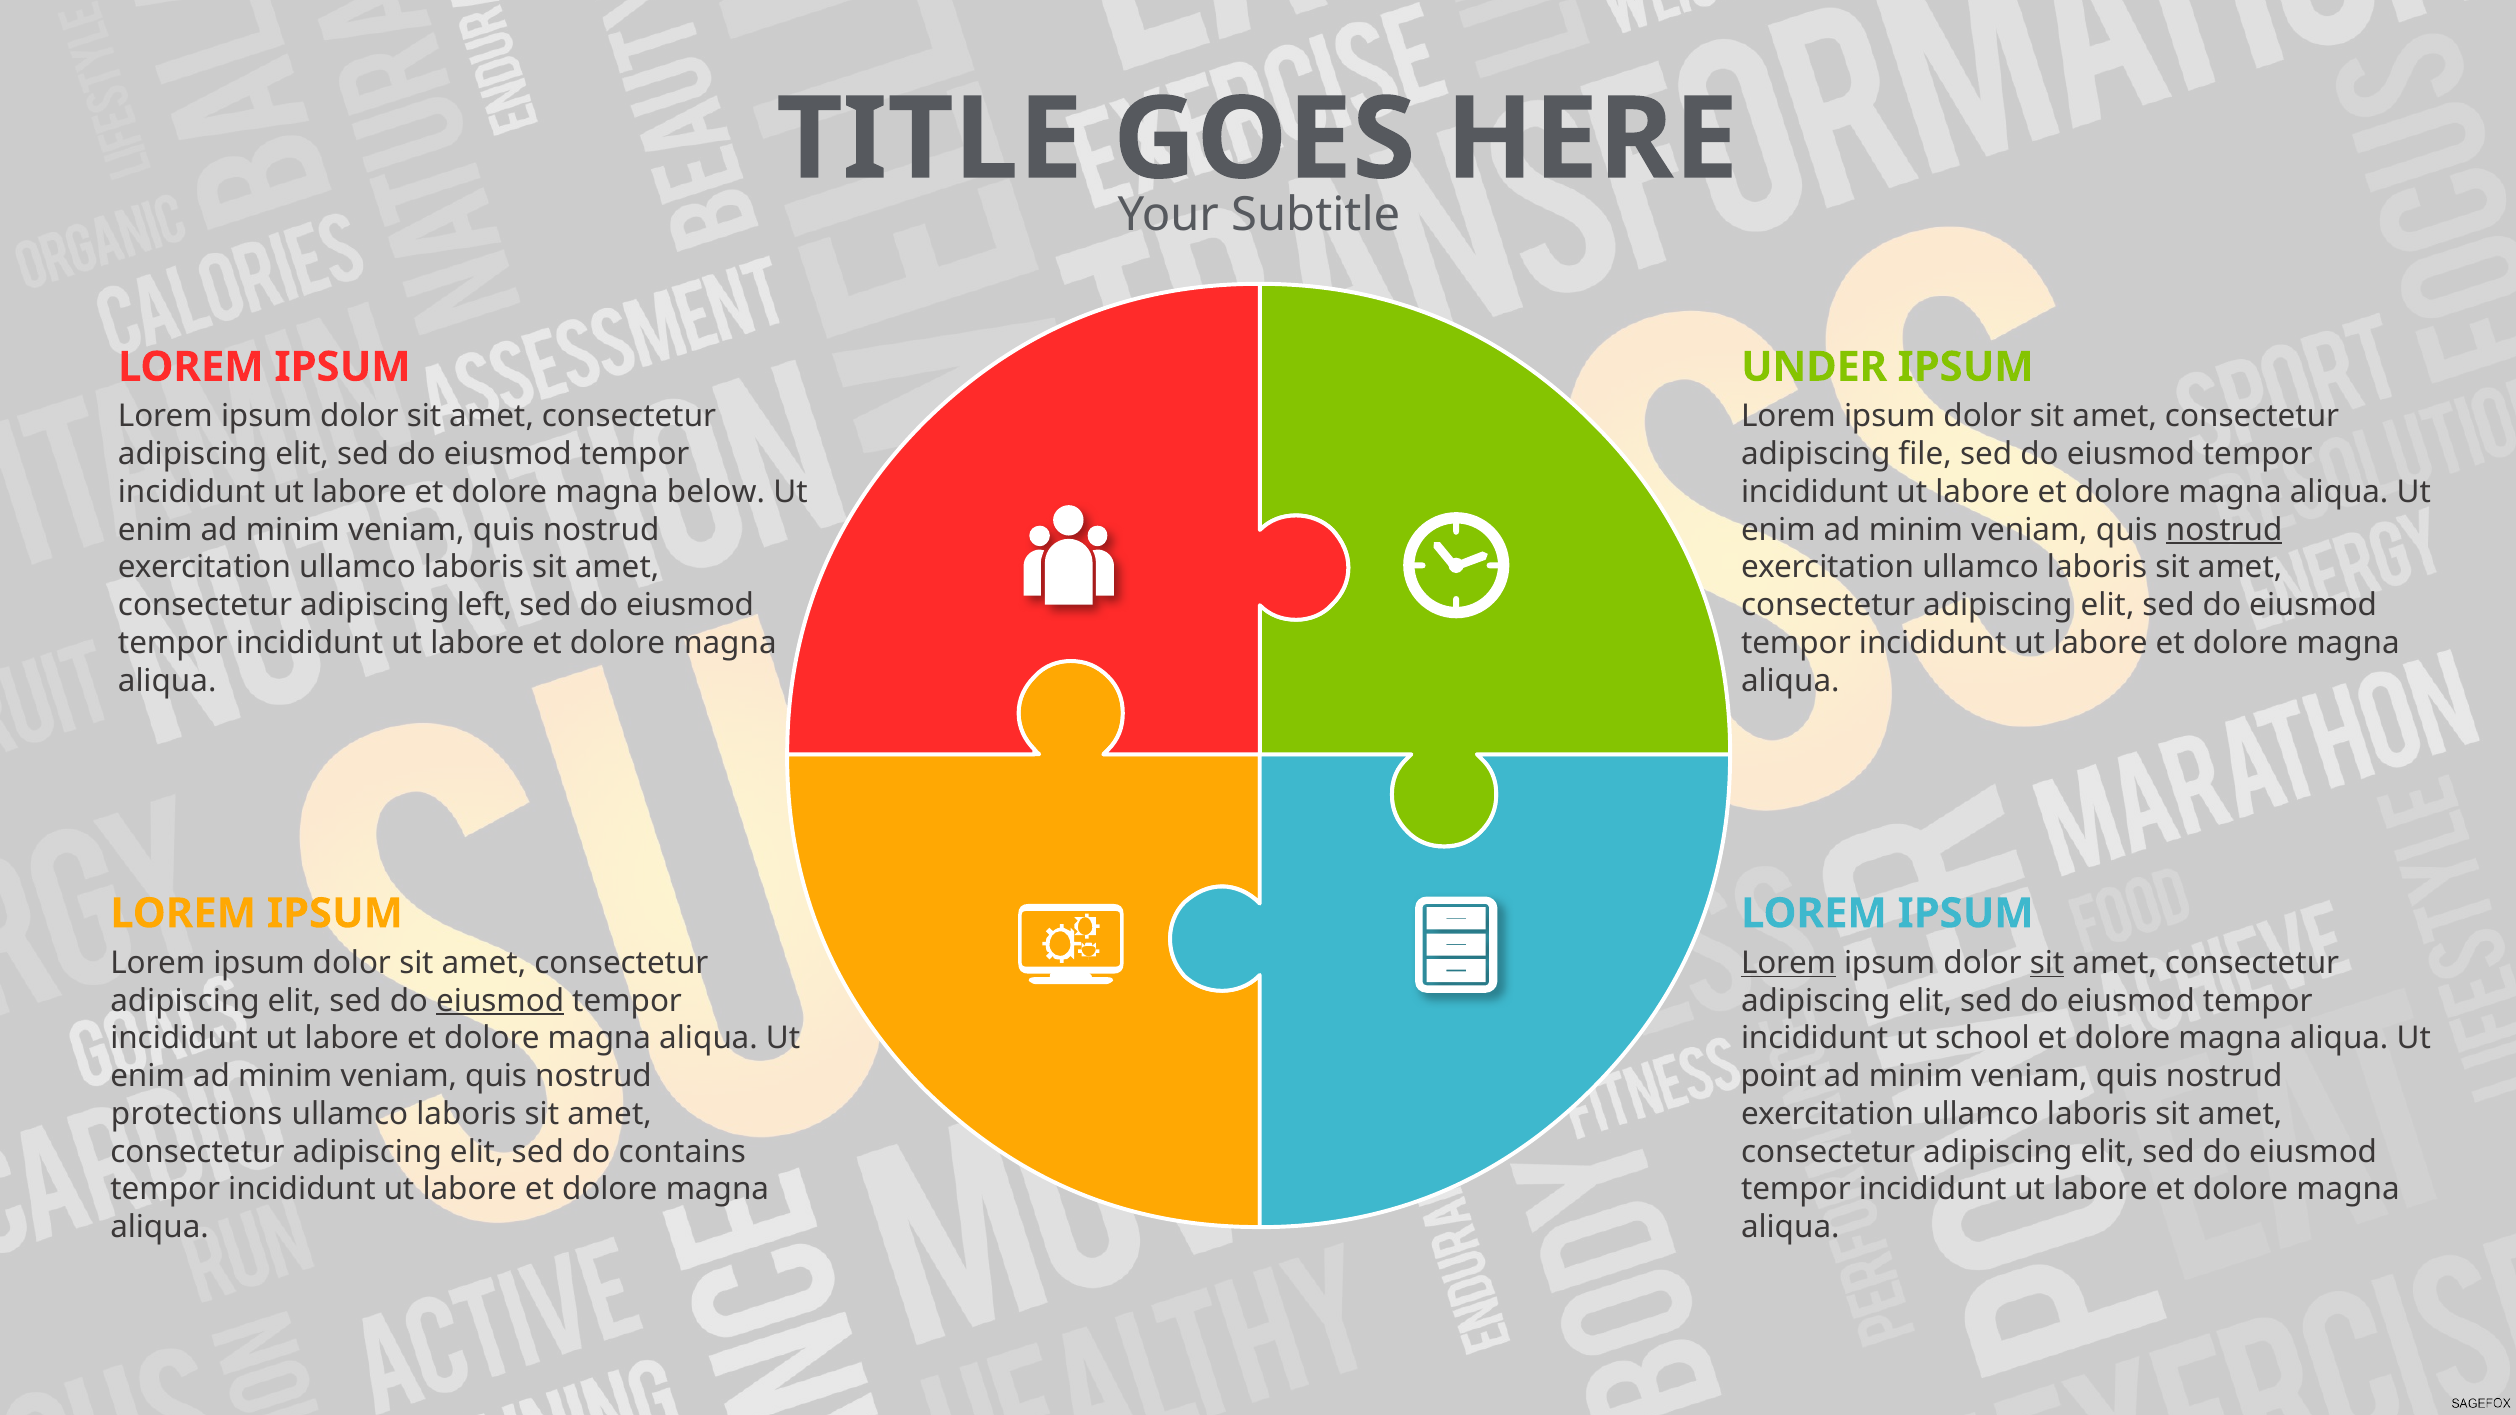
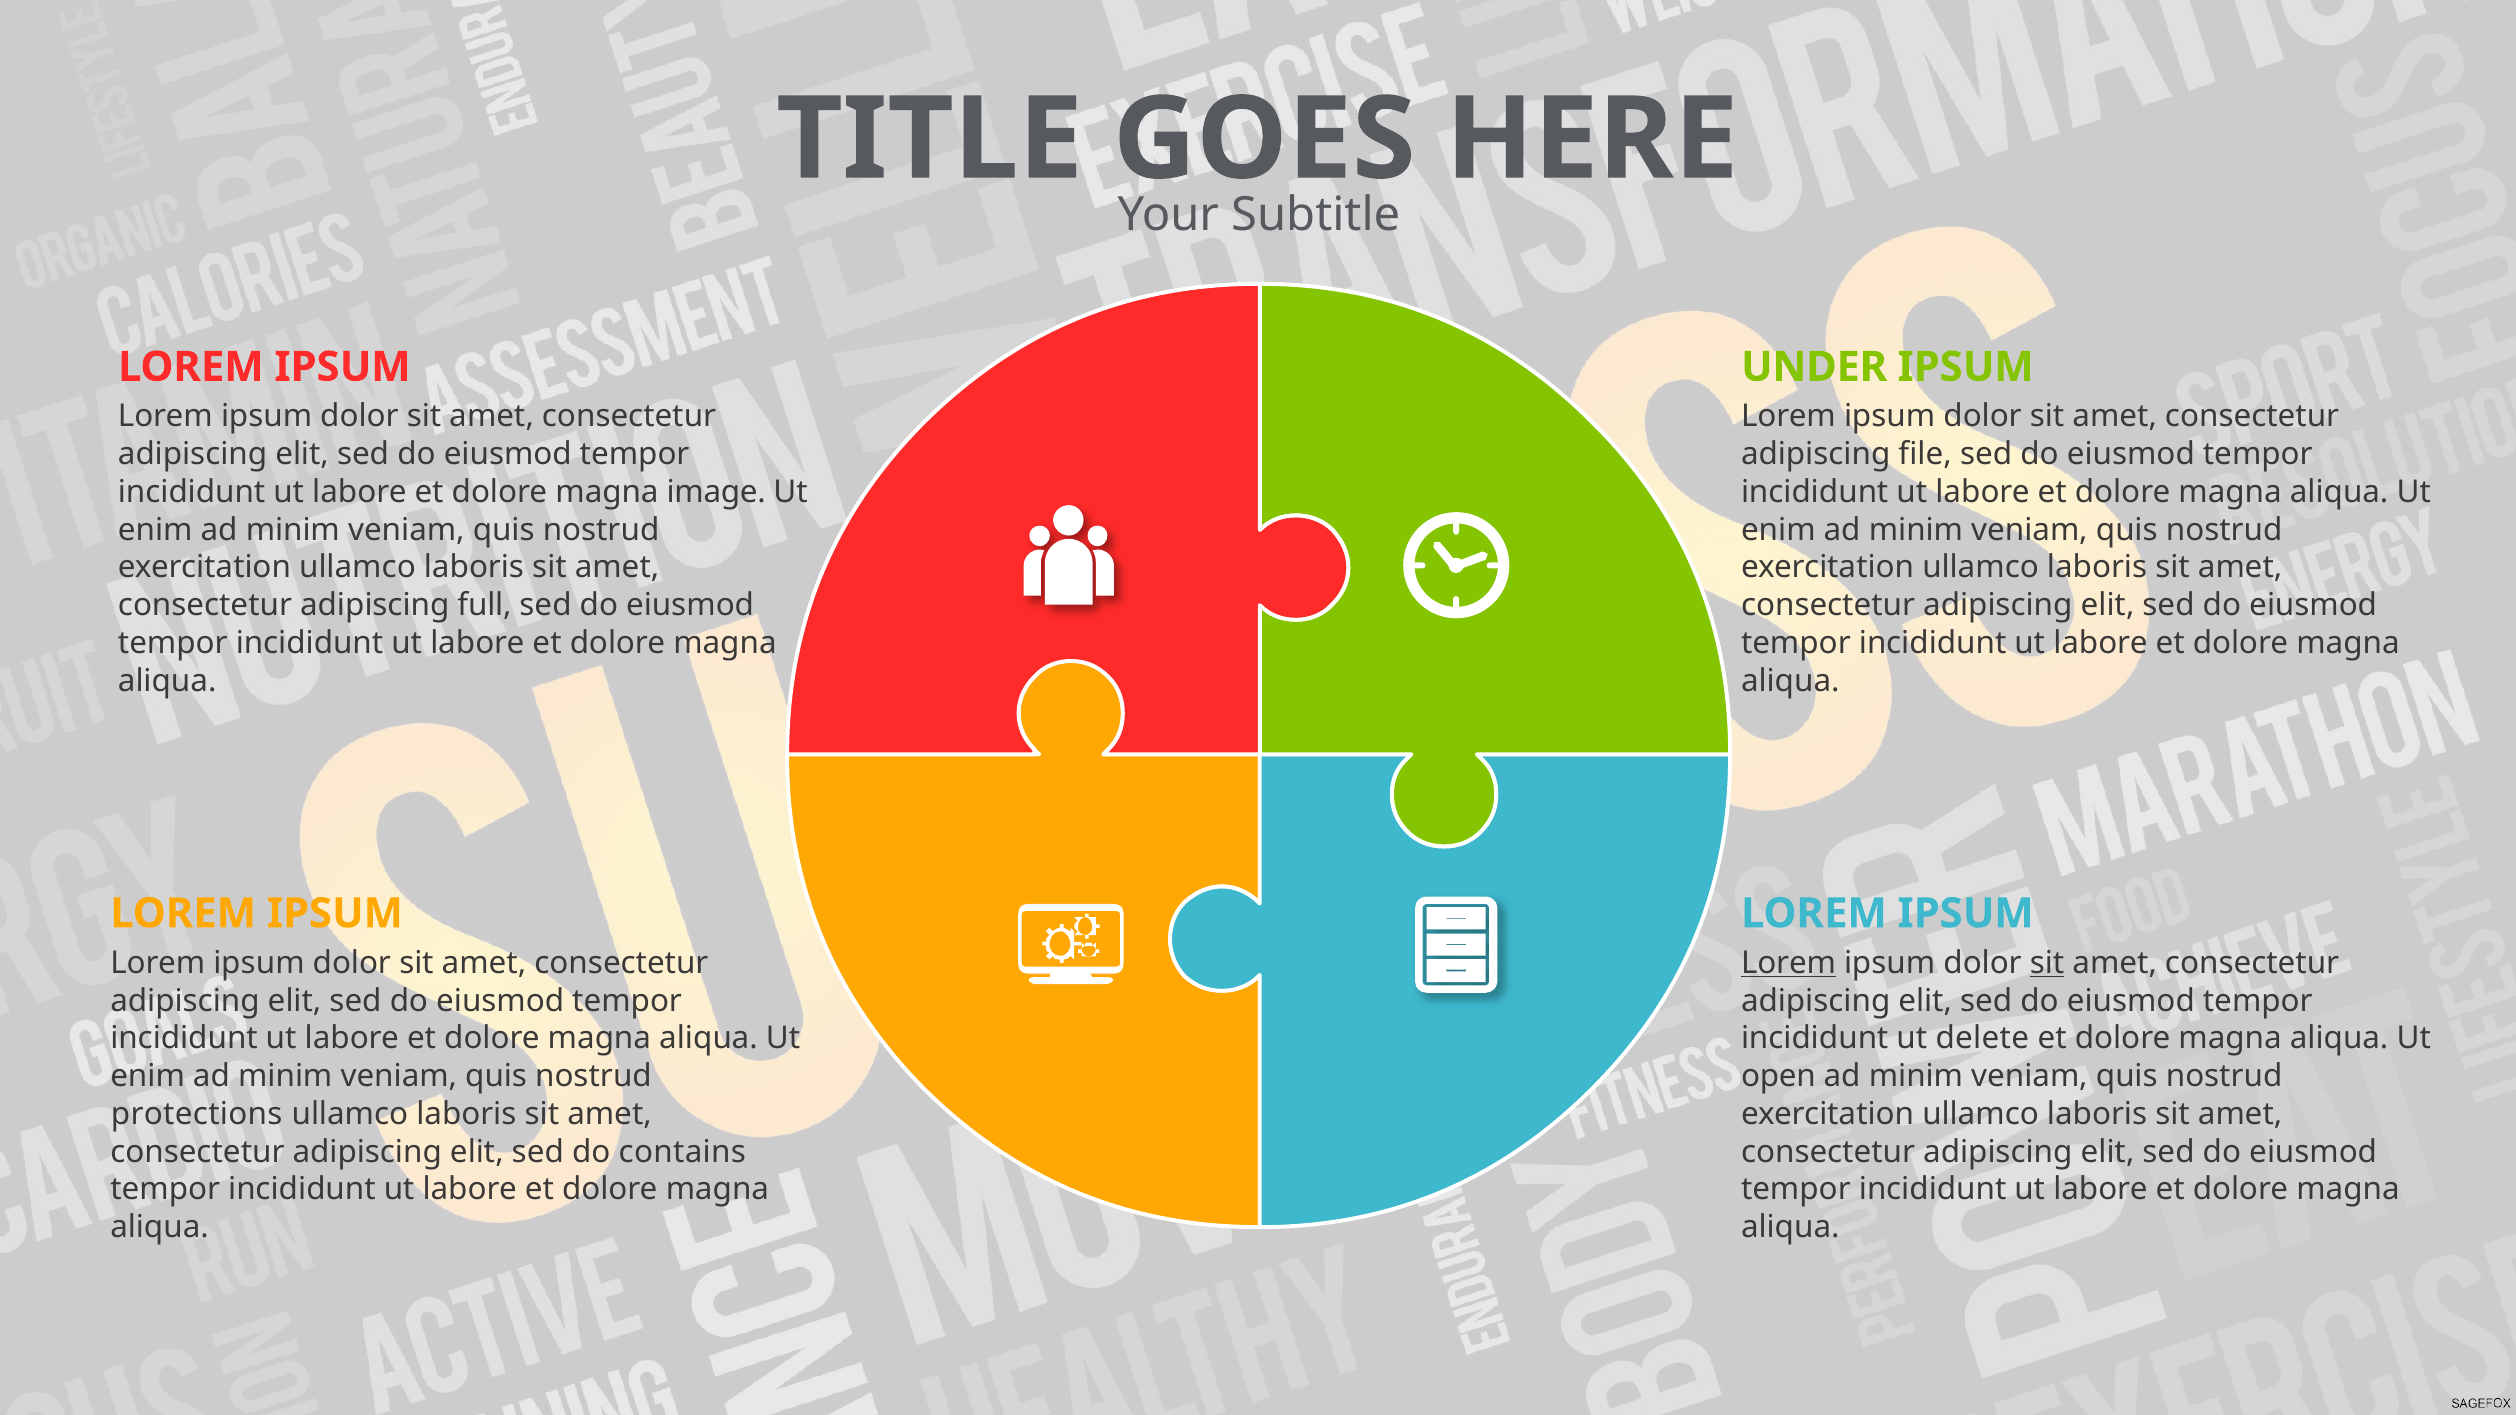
below: below -> image (716, 492)
nostrud underline: present -> none (2224, 530)
left: left -> full (484, 605)
eiusmod underline: present -> none (500, 1001)
school: school -> delete (1982, 1039)
point: point -> open (1778, 1076)
